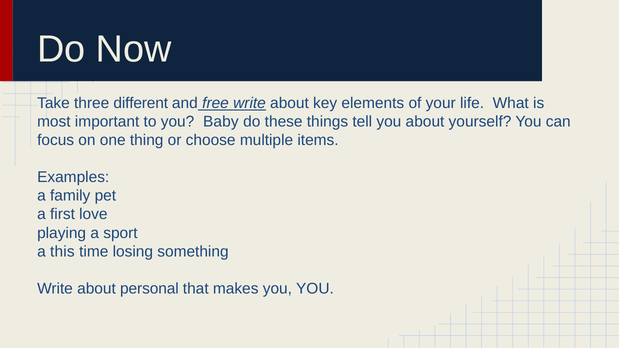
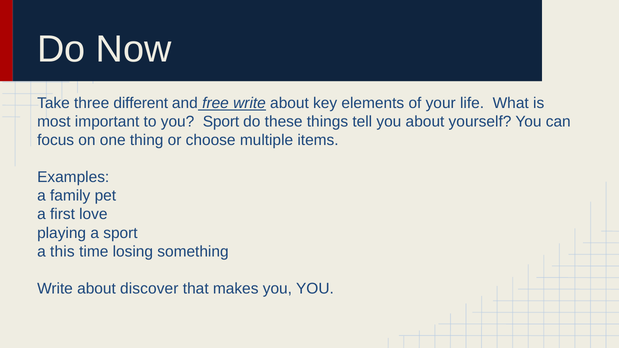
you Baby: Baby -> Sport (221, 122)
personal: personal -> discover (149, 289)
